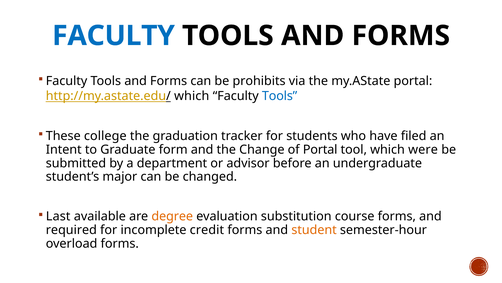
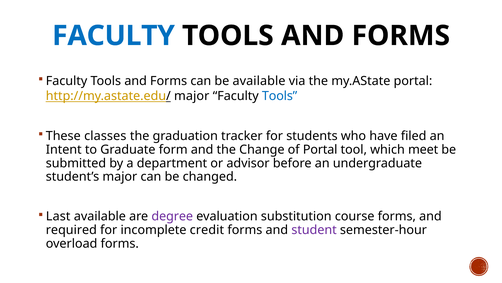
be prohibits: prohibits -> available (259, 81)
http://my.astate.edu/ which: which -> major (192, 96)
college: college -> classes (105, 136)
were: were -> meet (423, 149)
degree colour: orange -> purple (172, 216)
student colour: orange -> purple (314, 230)
